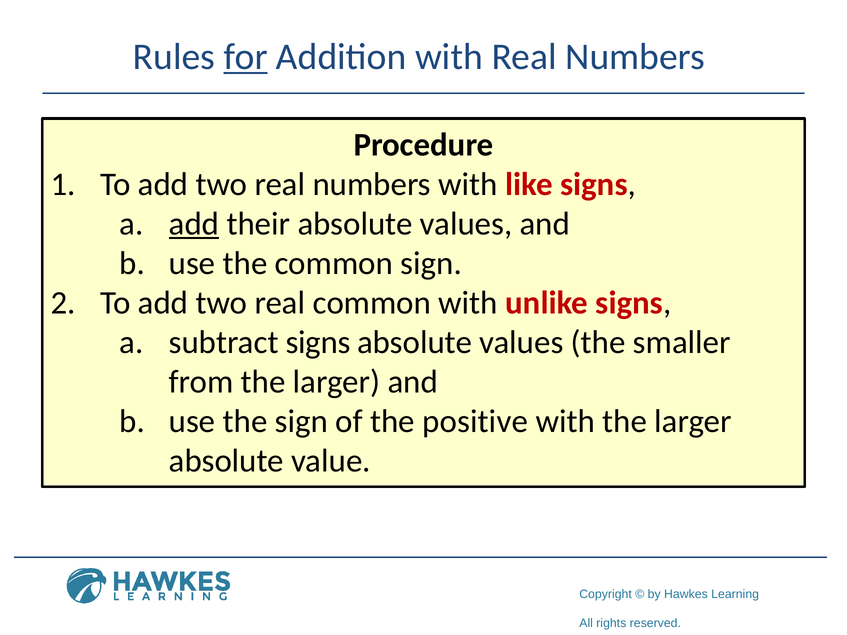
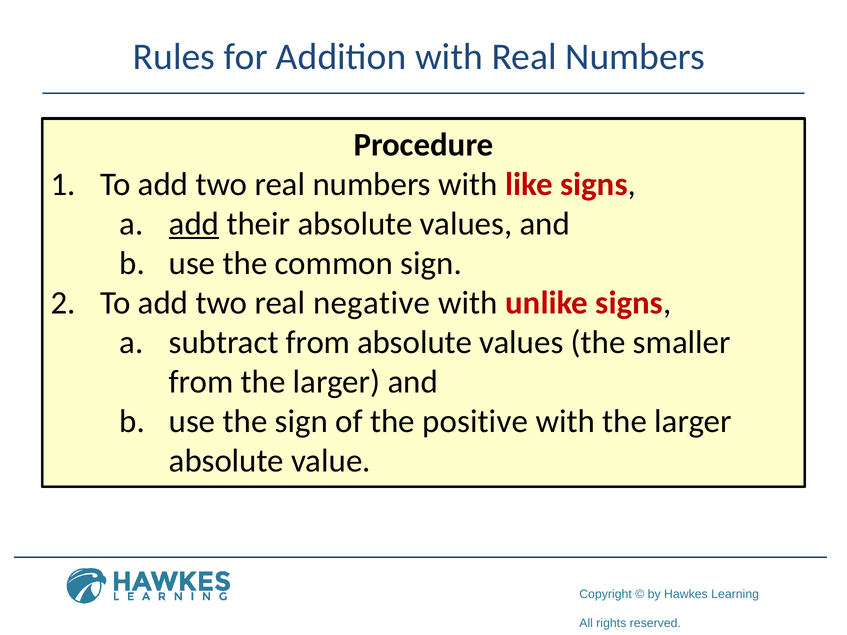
for underline: present -> none (246, 57)
real common: common -> negative (372, 303)
subtract signs: signs -> from (318, 343)
